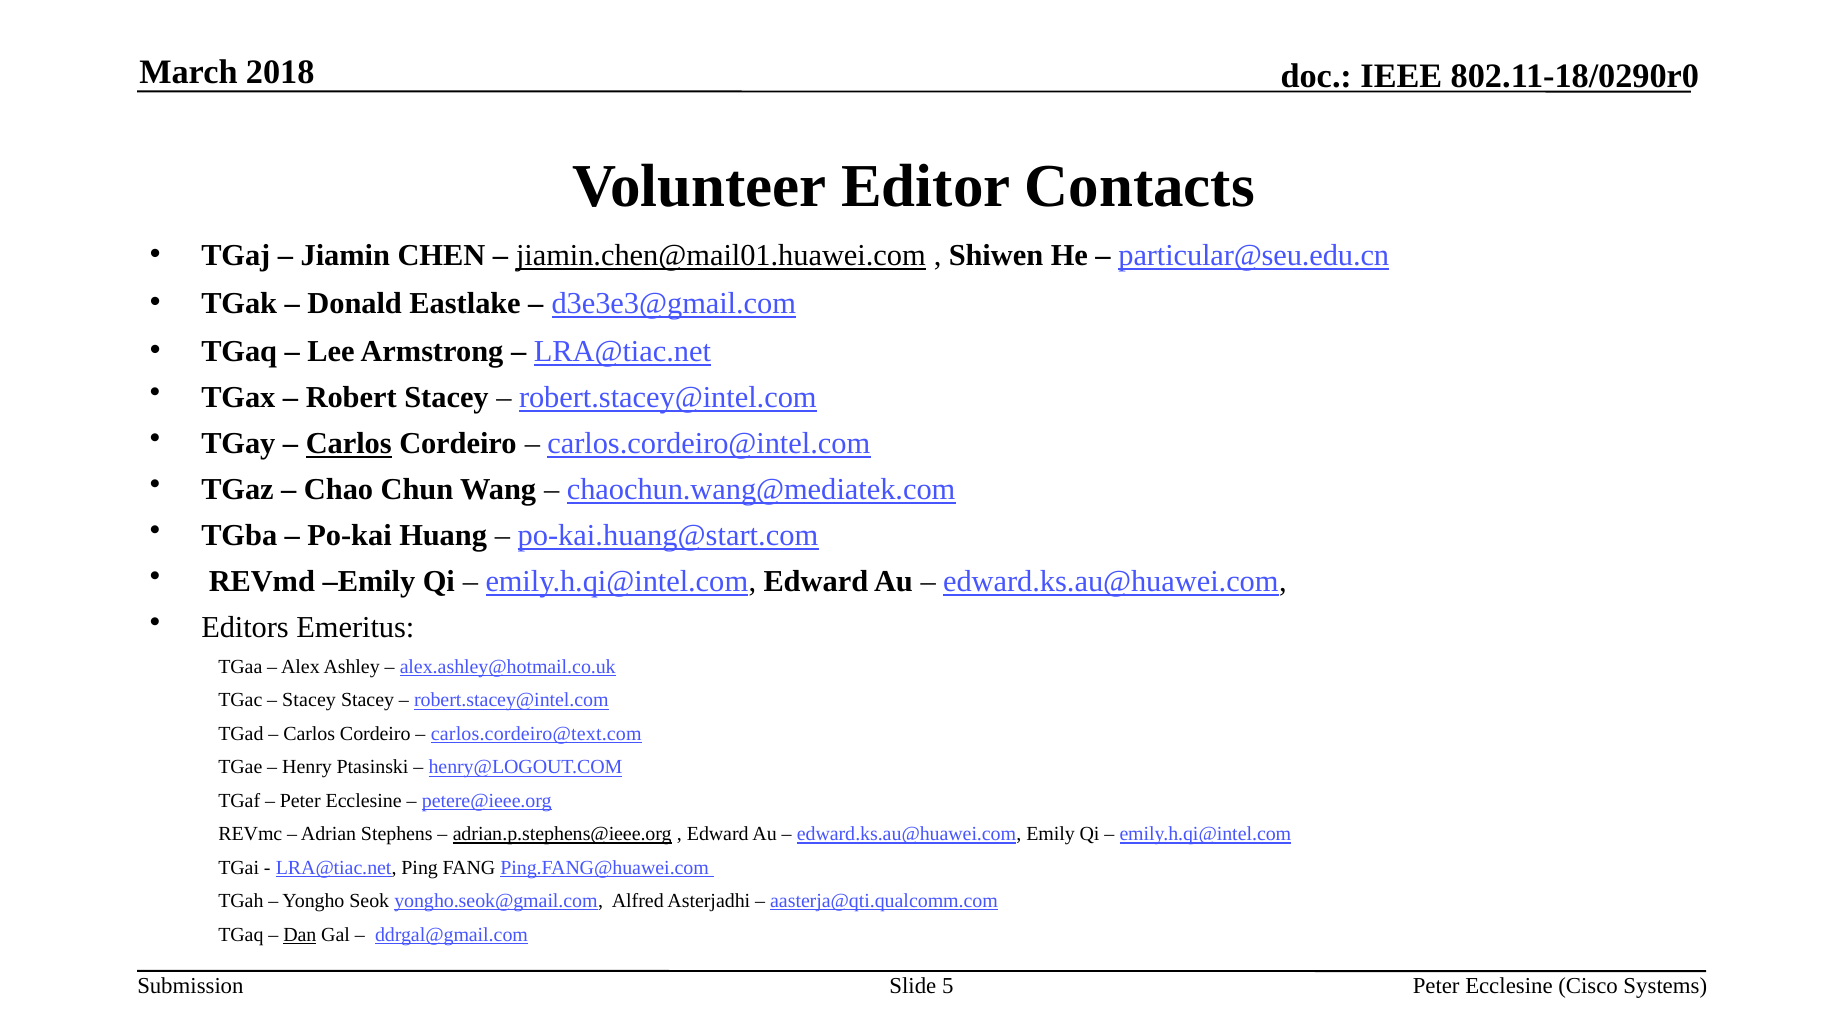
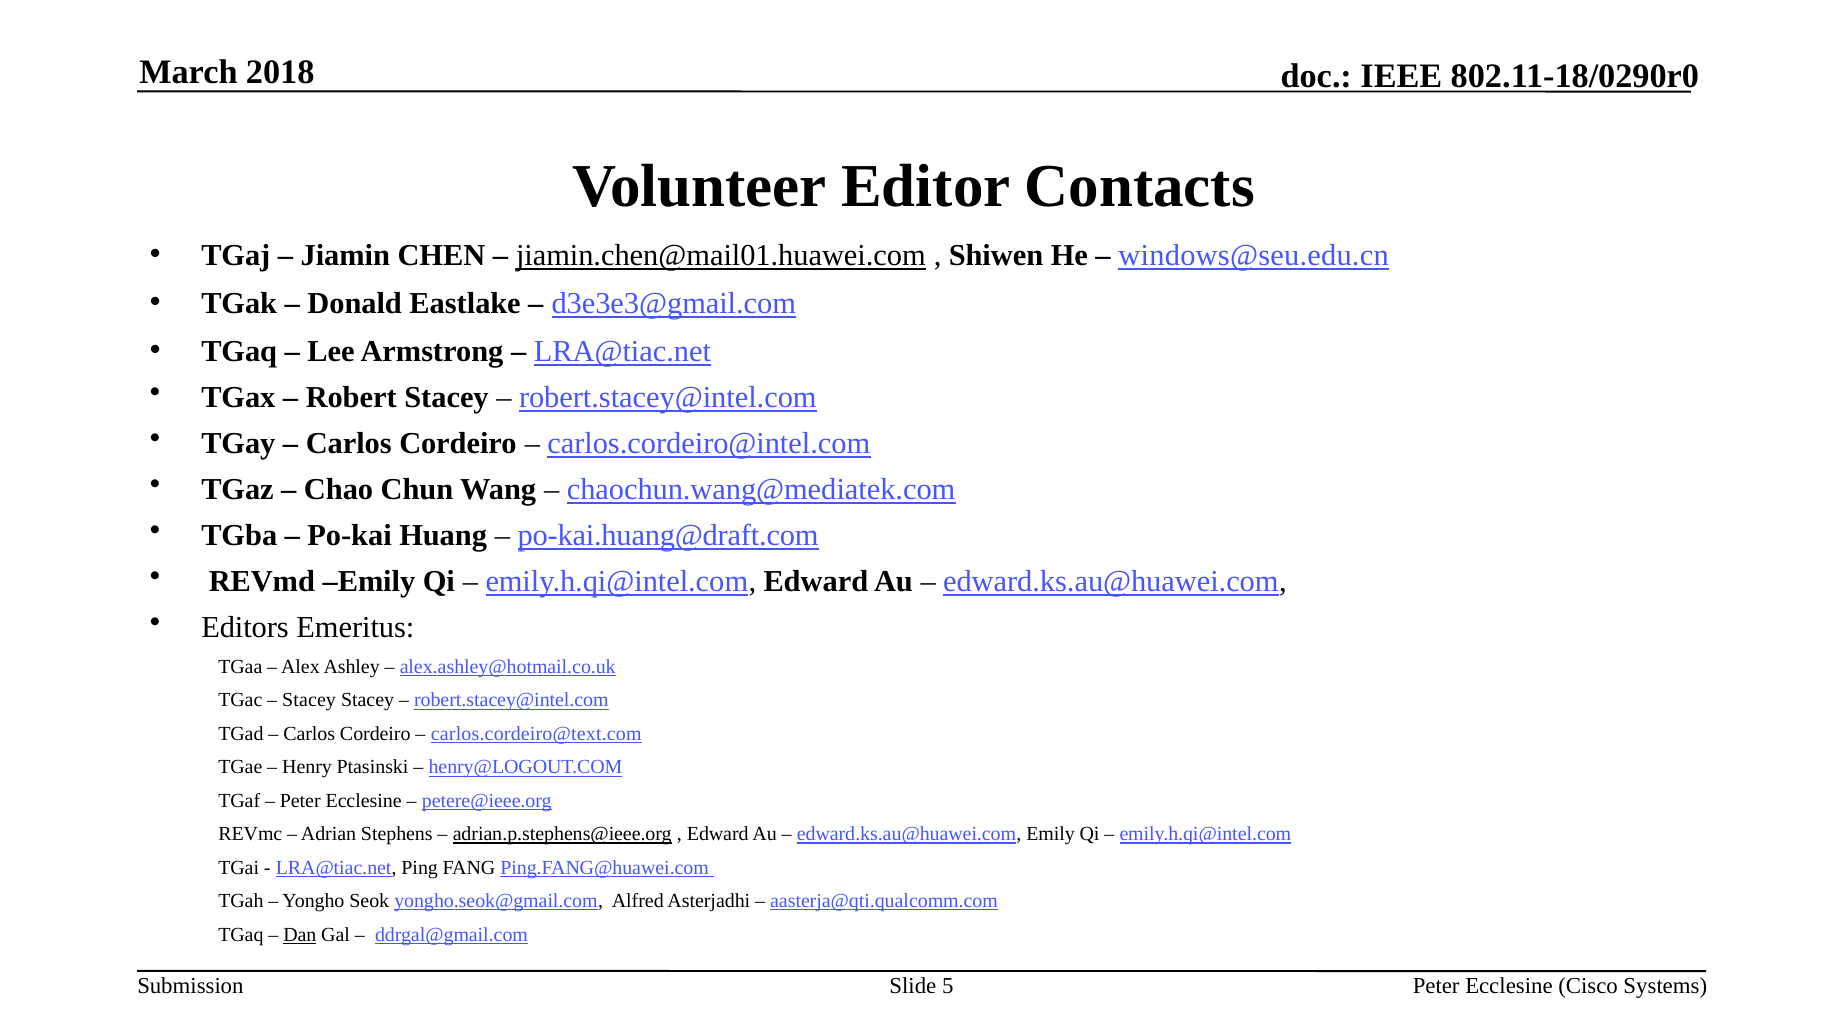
particular@seu.edu.cn: particular@seu.edu.cn -> windows@seu.edu.cn (1254, 256)
Carlos underline: present -> none (349, 444)
po-kai.huang@start.com: po-kai.huang@start.com -> po-kai.huang@draft.com (668, 536)
